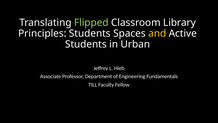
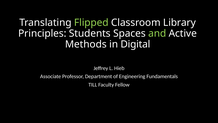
and colour: yellow -> light green (157, 33)
Students: Students -> Methods (86, 44)
Urban: Urban -> Digital (135, 44)
